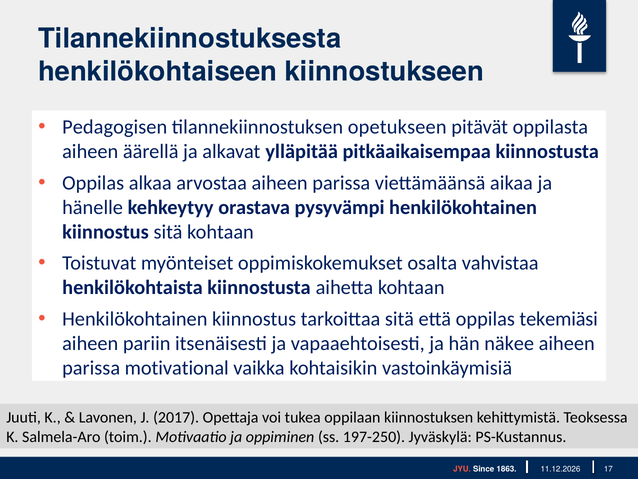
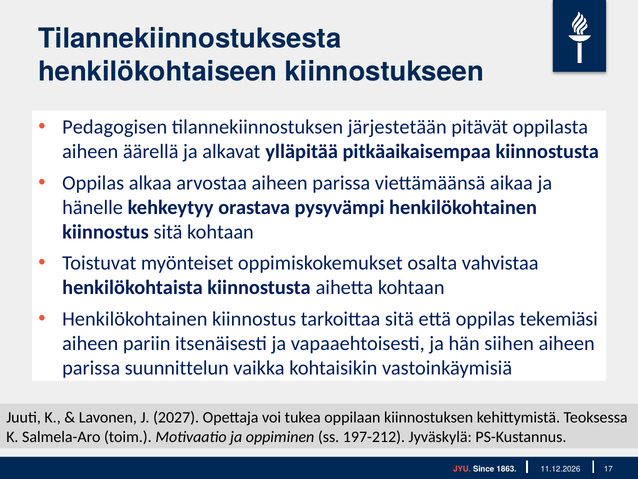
opetukseen: opetukseen -> järjestetään (397, 127)
näkee: näkee -> siihen (509, 343)
motivational: motivational -> suunnittelun (177, 367)
2017: 2017 -> 2027 (176, 417)
197-250: 197-250 -> 197-212 (374, 436)
